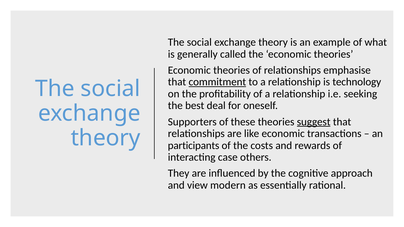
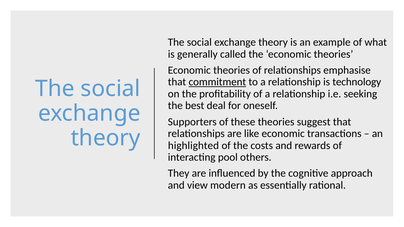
suggest underline: present -> none (314, 122)
participants: participants -> highlighted (193, 146)
case: case -> pool (228, 157)
